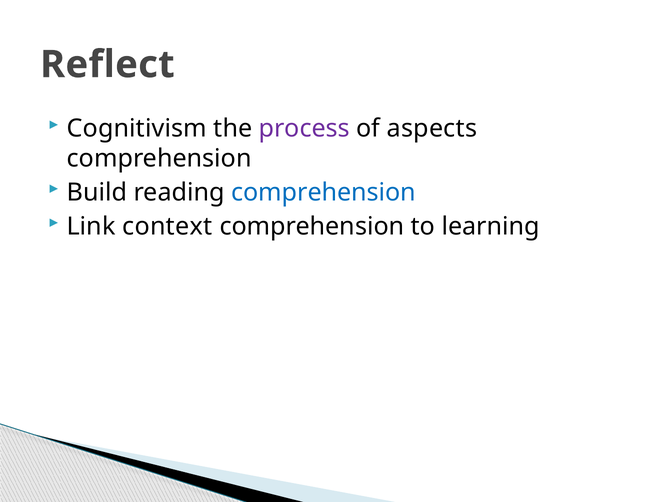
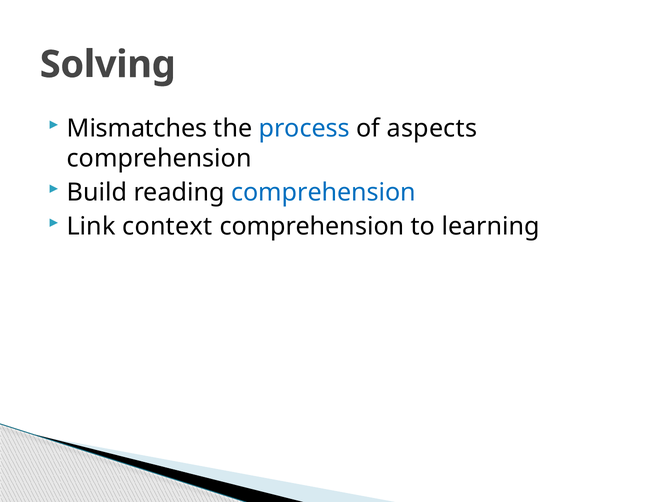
Reflect: Reflect -> Solving (108, 65)
Cognitivism: Cognitivism -> Mismatches (137, 129)
process colour: purple -> blue (304, 129)
